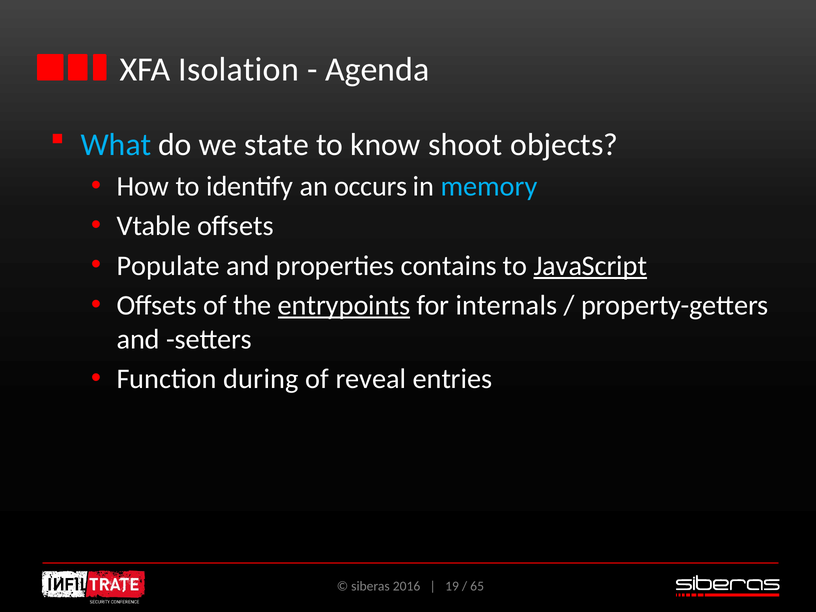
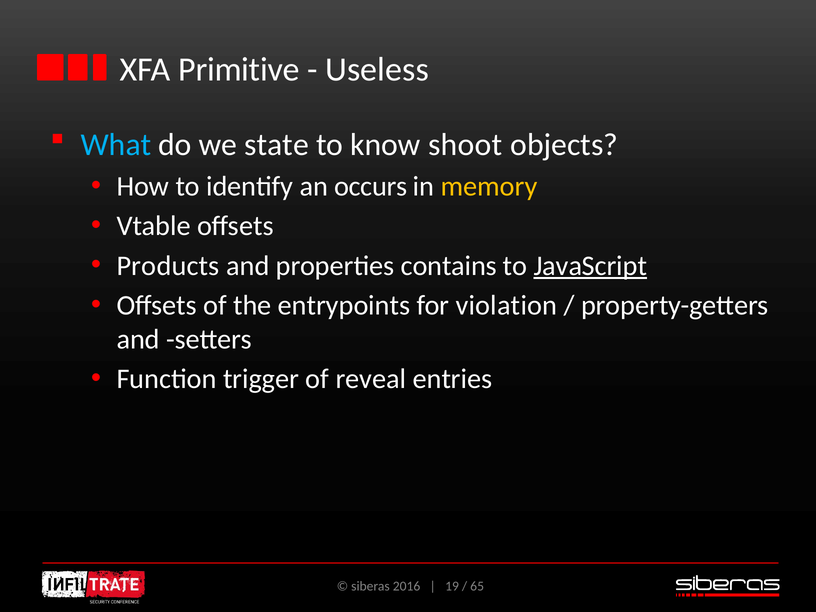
Isolation: Isolation -> Primitive (239, 70)
Agenda: Agenda -> Useless (377, 70)
memory colour: light blue -> yellow (489, 186)
Populate: Populate -> Products (168, 266)
entrypoints underline: present -> none (344, 305)
internals: internals -> violation (506, 305)
during: during -> trigger (261, 379)
